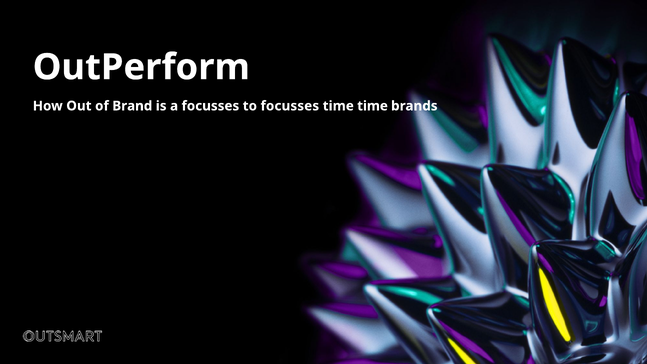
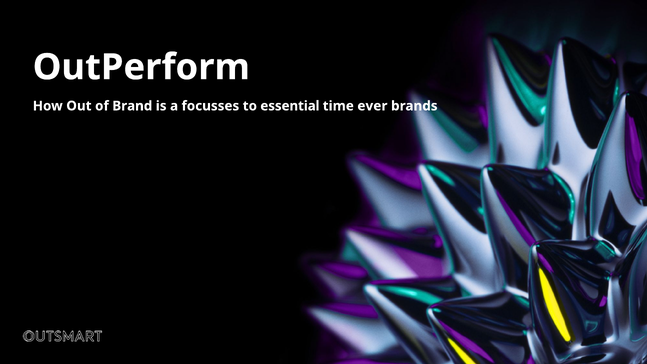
to focusses: focusses -> essential (290, 106)
time time: time -> ever (372, 106)
